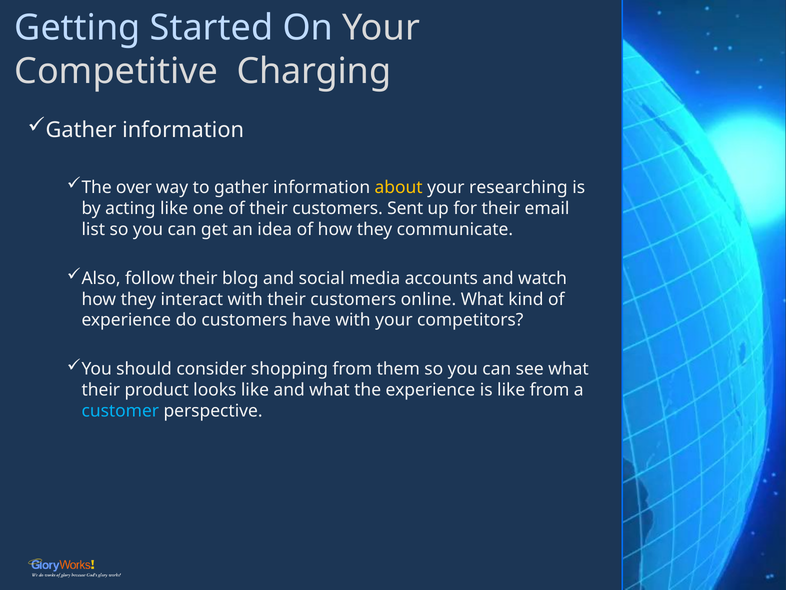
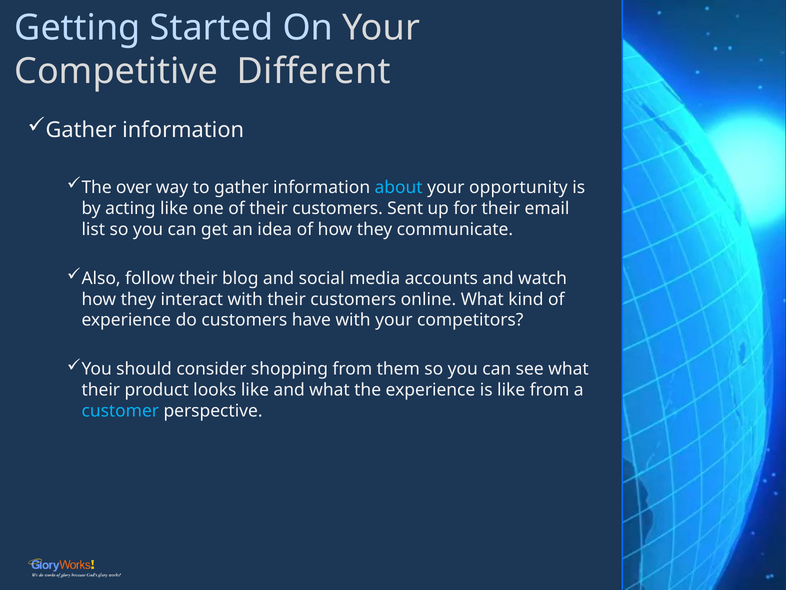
Charging: Charging -> Different (314, 71)
about colour: yellow -> light blue (399, 187)
researching: researching -> opportunity (518, 187)
